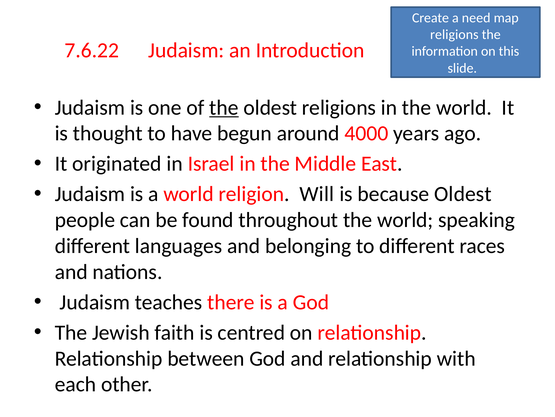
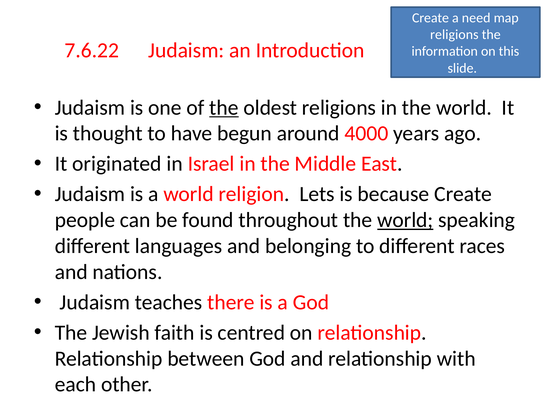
Will: Will -> Lets (317, 194)
because Oldest: Oldest -> Create (463, 194)
world underline: none -> present (405, 220)
